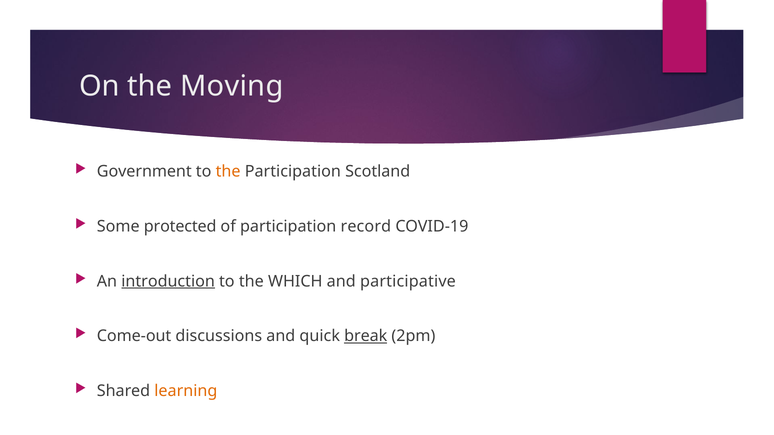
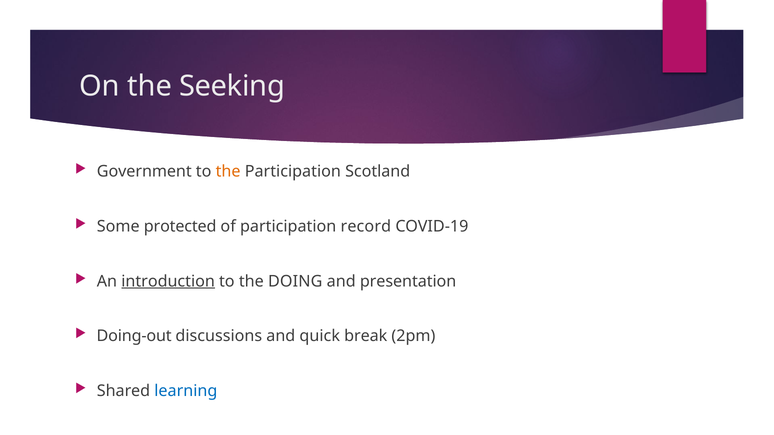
Moving: Moving -> Seeking (232, 86)
WHICH: WHICH -> DOING (295, 281)
participative: participative -> presentation (408, 281)
Come-out: Come-out -> Doing-out (134, 336)
break underline: present -> none (366, 336)
learning colour: orange -> blue (186, 391)
